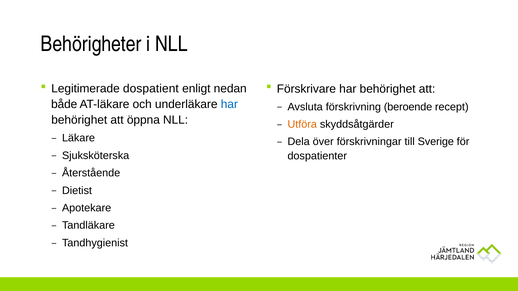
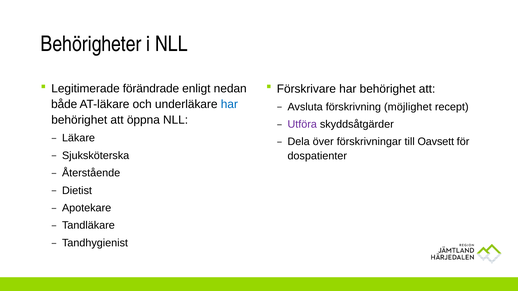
dospatient: dospatient -> förändrade (151, 89)
beroende: beroende -> möjlighet (408, 107)
Utföra colour: orange -> purple (302, 124)
Sverige: Sverige -> Oavsett (436, 142)
